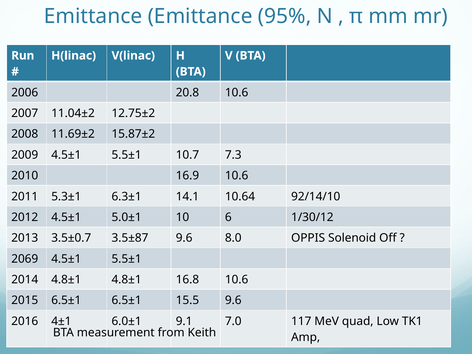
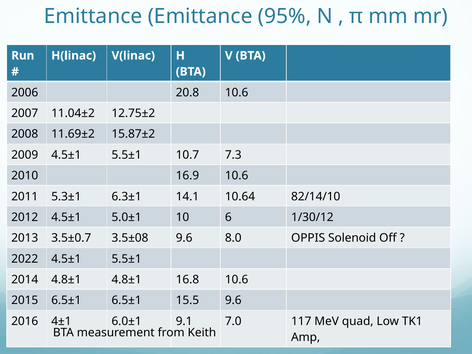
92/14/10: 92/14/10 -> 82/14/10 (316, 196)
3.5±87: 3.5±87 -> 3.5±08 (130, 238)
2069: 2069 -> 2022 (25, 259)
